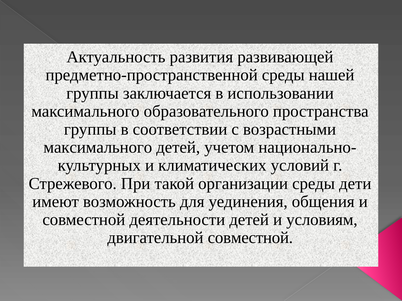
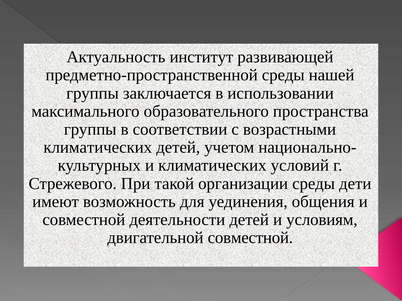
развития: развития -> институт (201, 57)
максимального: максимального -> климатических (98, 148)
